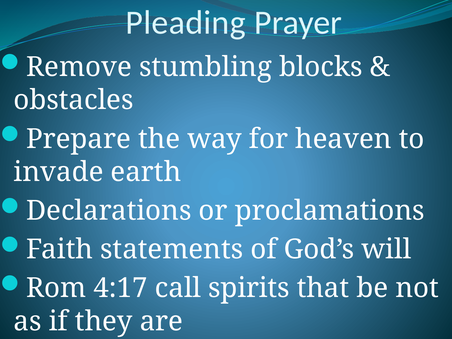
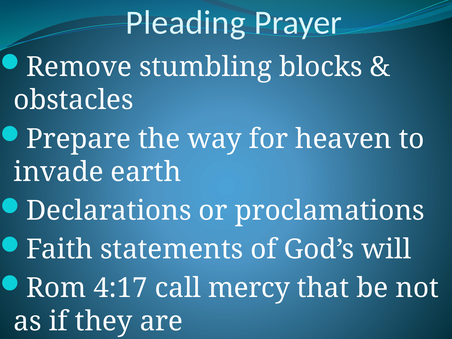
spirits: spirits -> mercy (249, 288)
